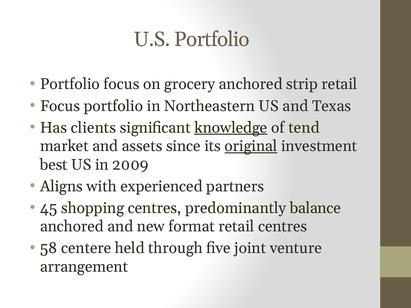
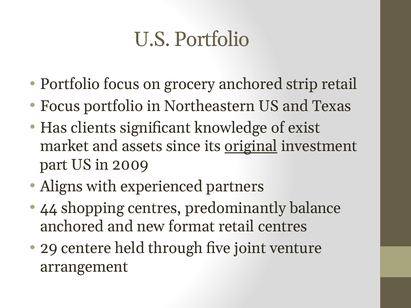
knowledge underline: present -> none (231, 128)
tend: tend -> exist (304, 128)
best: best -> part (54, 165)
45: 45 -> 44 (49, 208)
58: 58 -> 29 (49, 248)
